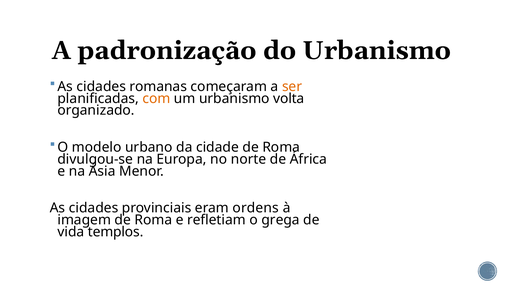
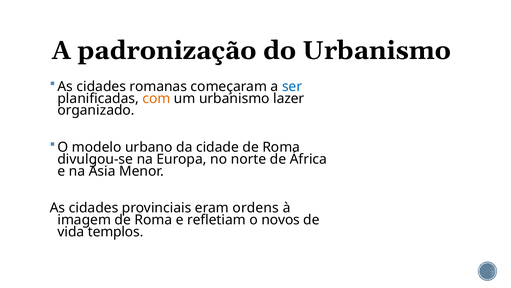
ser colour: orange -> blue (292, 86)
volta: volta -> lazer (289, 98)
grega: grega -> novos (281, 219)
